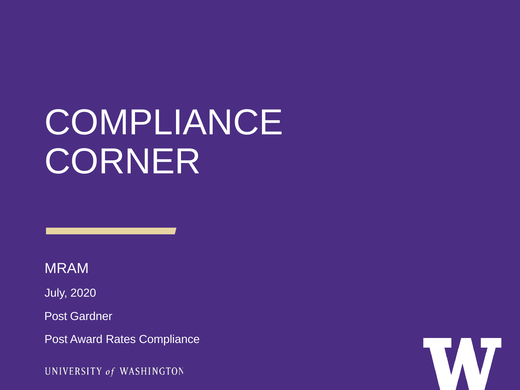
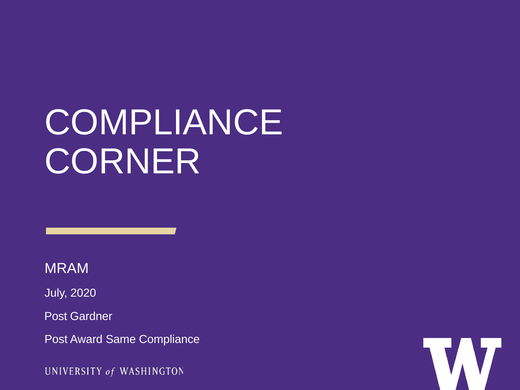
Rates: Rates -> Same (121, 339)
